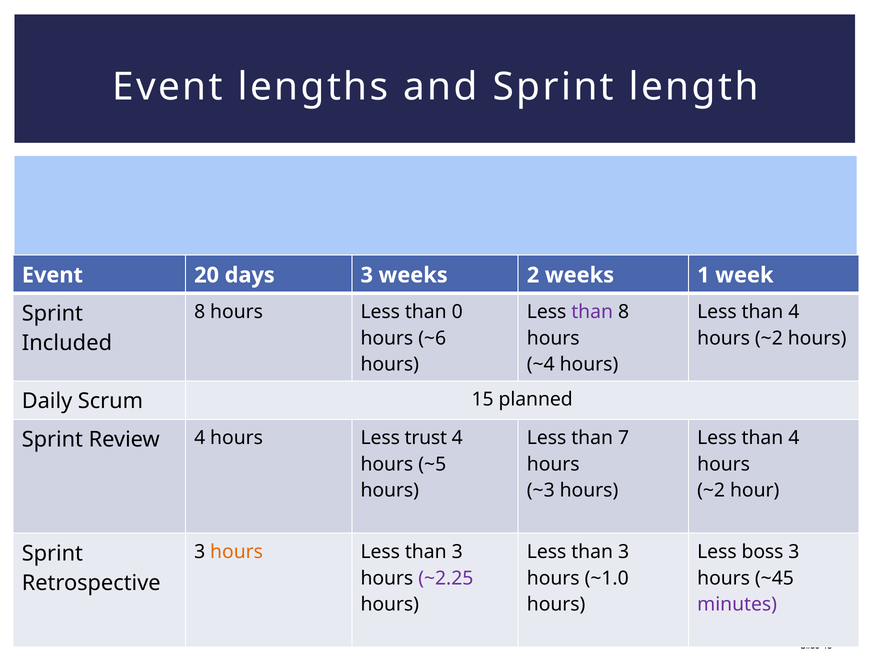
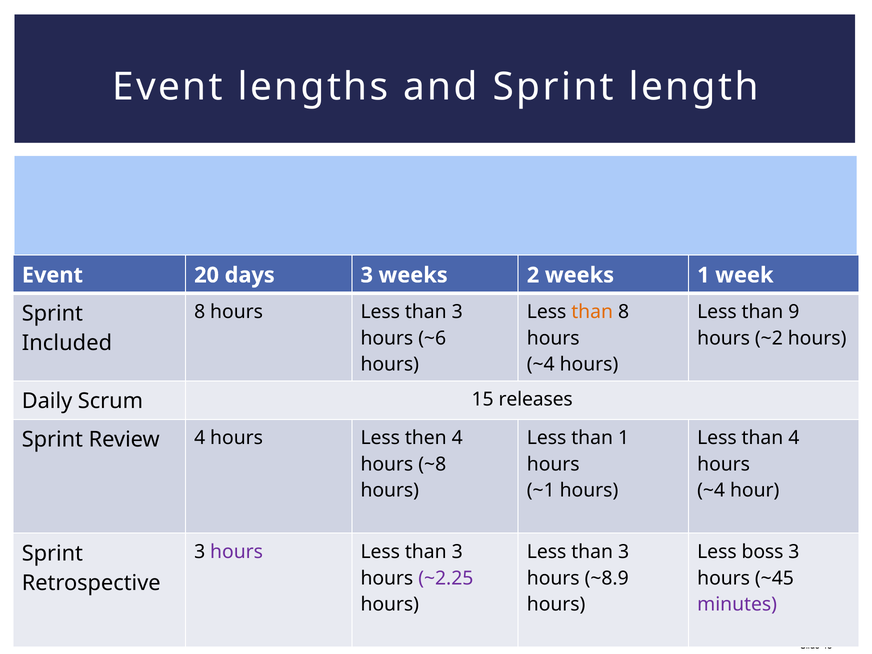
0: 0 -> 3 (457, 312)
than colour: purple -> orange (592, 312)
4: 4 -> 9 (794, 312)
planned: planned -> releases (536, 399)
than 7: 7 -> 1 (624, 438)
trust: trust -> then (426, 438)
~5: ~5 -> ~8 (432, 464)
~3: ~3 -> ~1 (541, 490)
~2: ~2 -> ~4 (711, 490)
hours colour: orange -> purple (237, 552)
~1.0: ~1.0 -> ~8.9 (607, 578)
